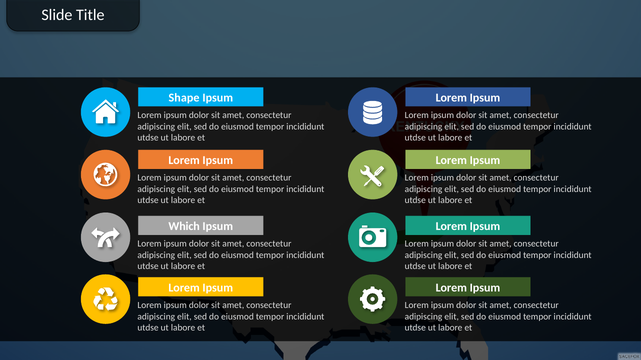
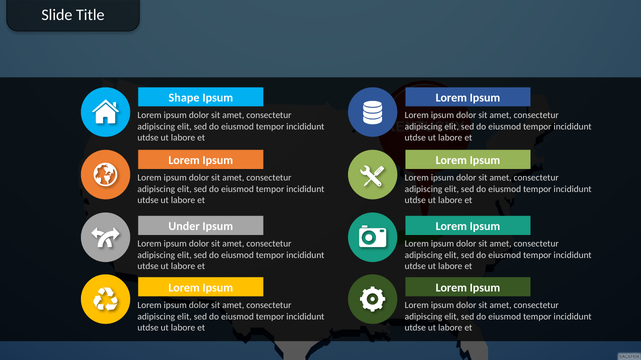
Which: Which -> Under (184, 227)
